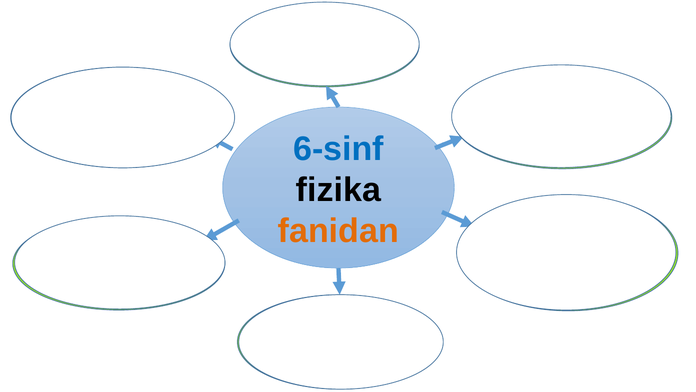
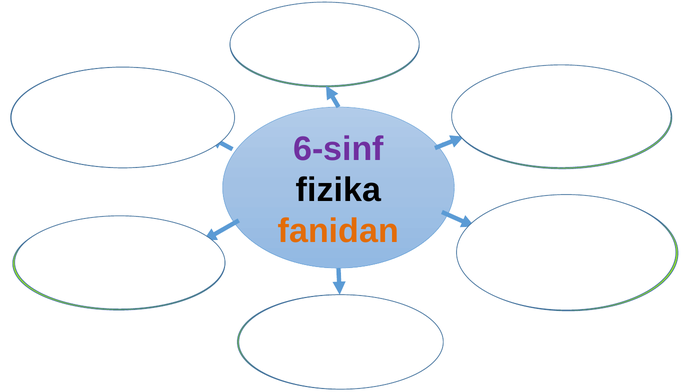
6-sinf colour: blue -> purple (338, 149)
